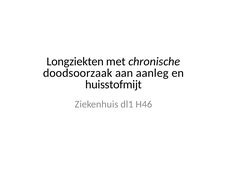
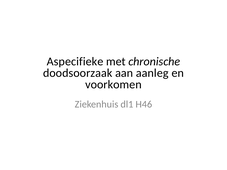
Longziekten: Longziekten -> Aspecifieke (75, 62)
huisstofmijt: huisstofmijt -> voorkomen (113, 85)
